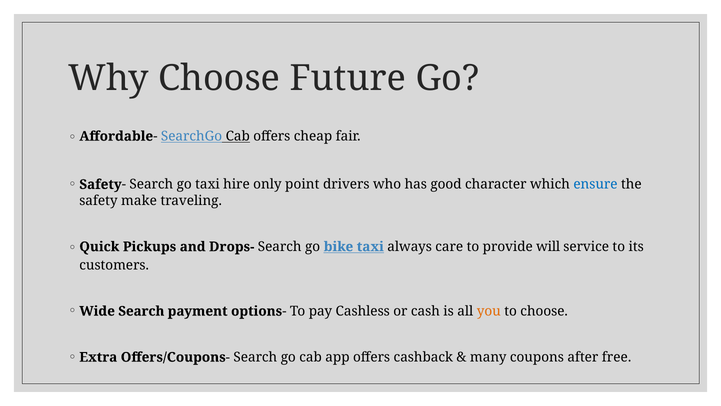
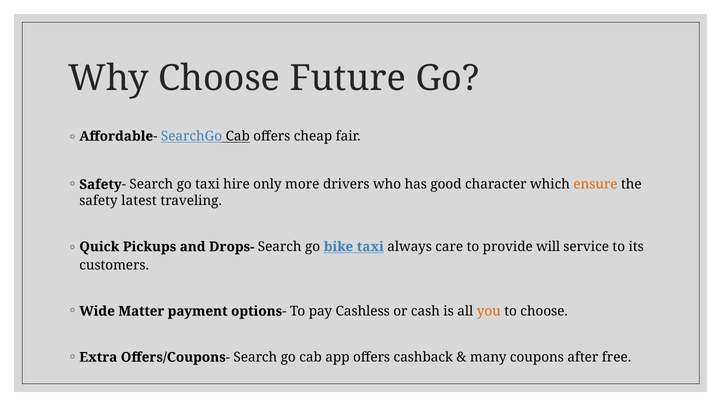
point: point -> more (302, 184)
ensure colour: blue -> orange (595, 184)
make: make -> latest (139, 201)
Wide Search: Search -> Matter (141, 311)
